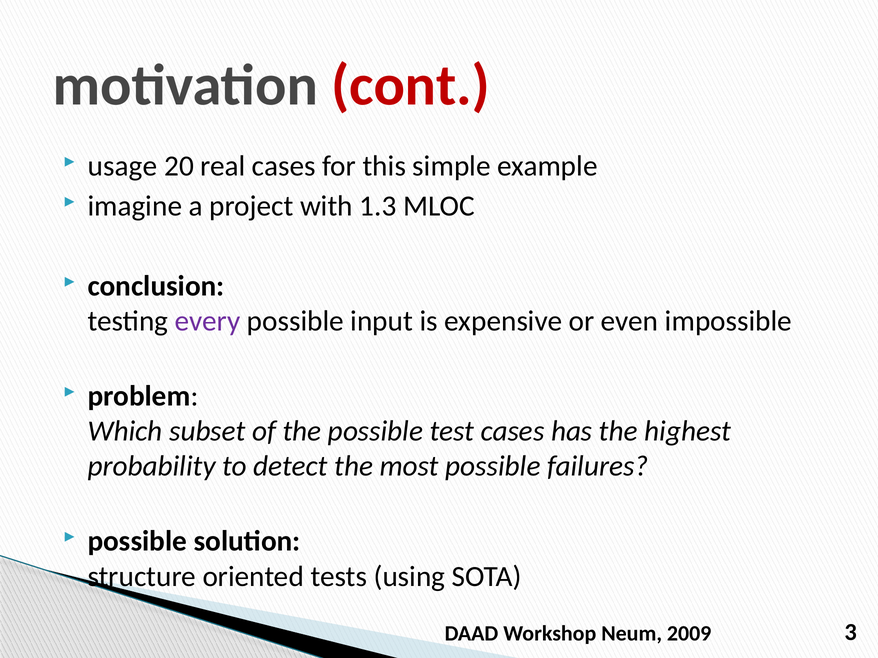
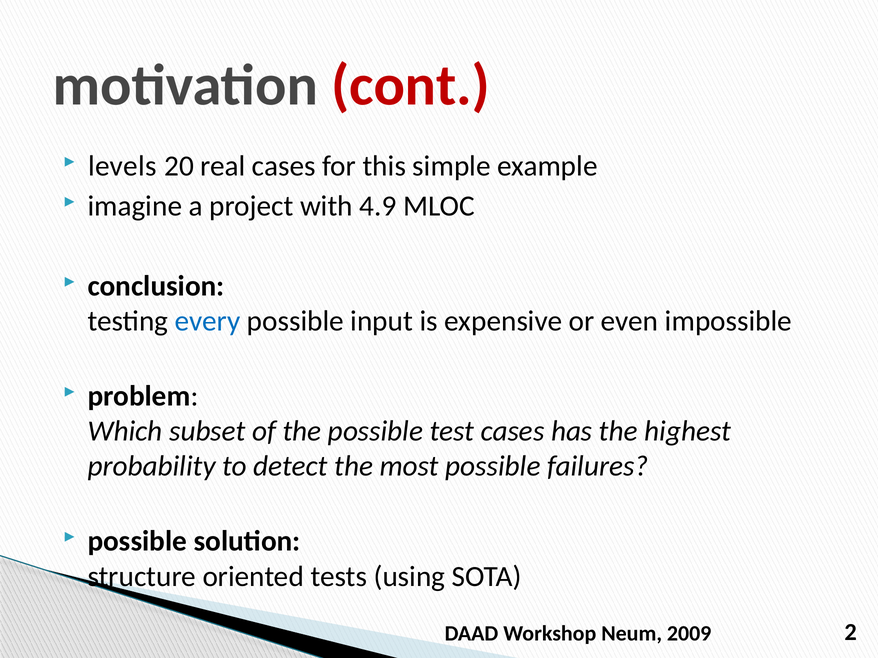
usage: usage -> levels (122, 166)
1.3: 1.3 -> 4.9 (378, 206)
every colour: purple -> blue (208, 321)
3: 3 -> 2 (851, 632)
